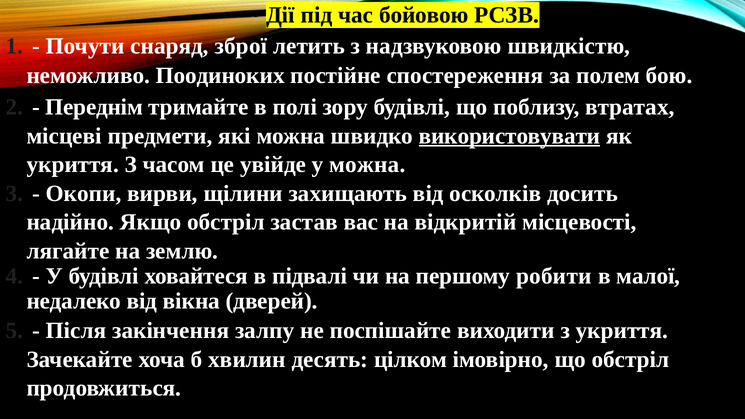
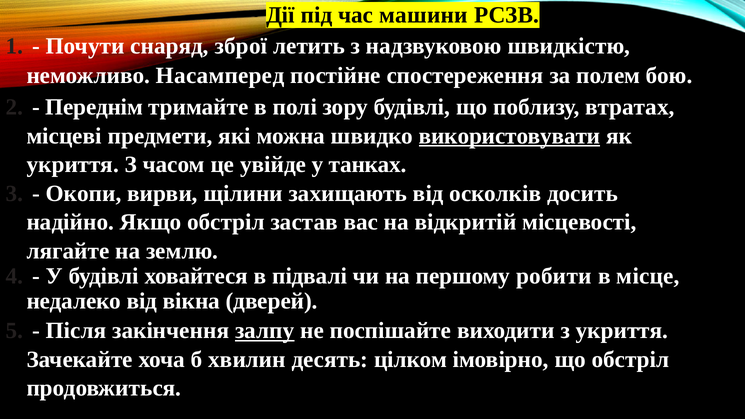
бойовою: бойовою -> машини (424, 15)
Поодиноких: Поодиноких -> Насамперед (220, 75)
у можна: можна -> танках (368, 165)
малої: малої -> місце (648, 276)
залпу underline: none -> present (265, 331)
